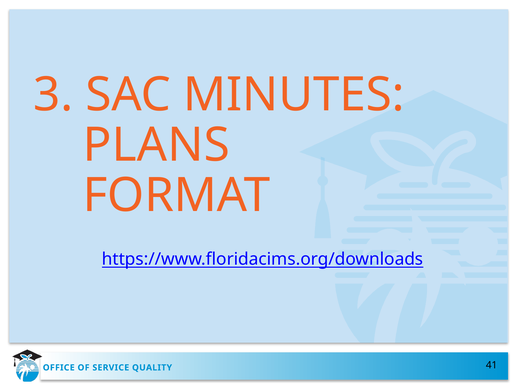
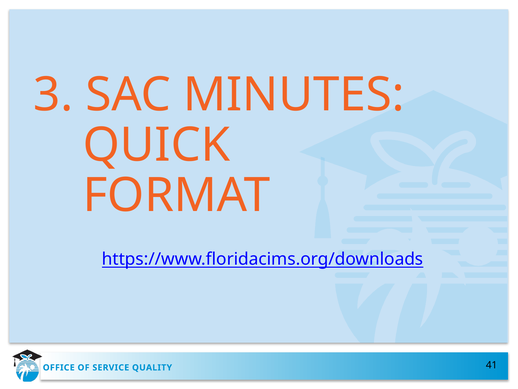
PLANS: PLANS -> QUICK (156, 145)
